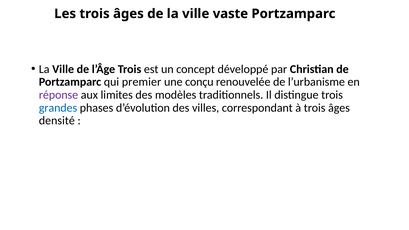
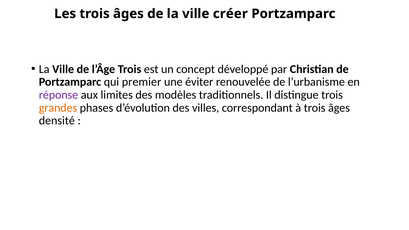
vaste: vaste -> créer (230, 14)
conçu: conçu -> éviter (199, 82)
grandes colour: blue -> orange (58, 108)
